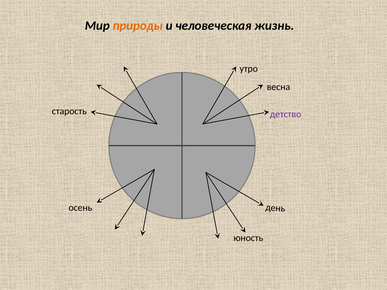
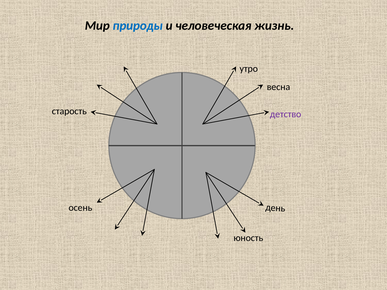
природы colour: orange -> blue (138, 26)
